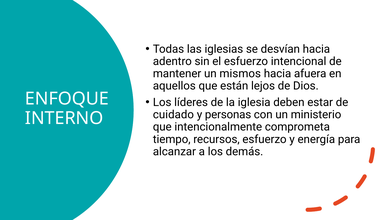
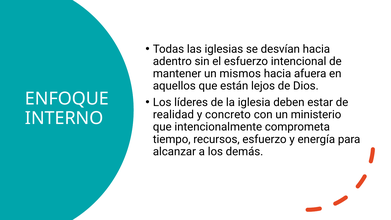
cuidado: cuidado -> realidad (173, 115)
personas: personas -> concreto (228, 115)
